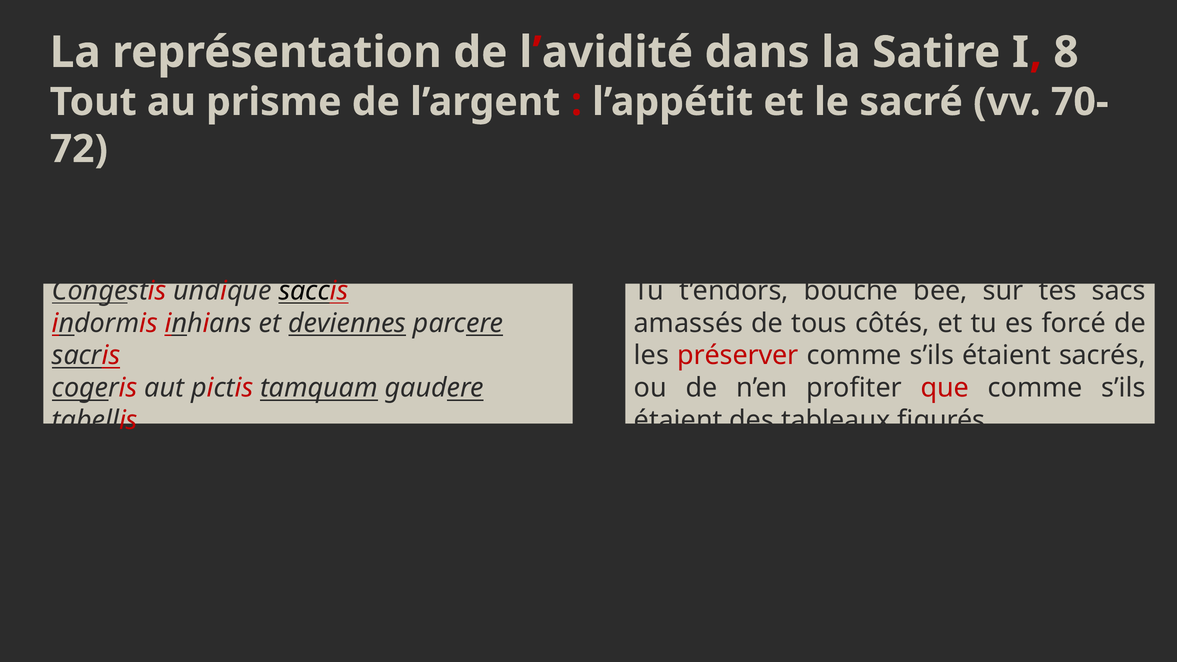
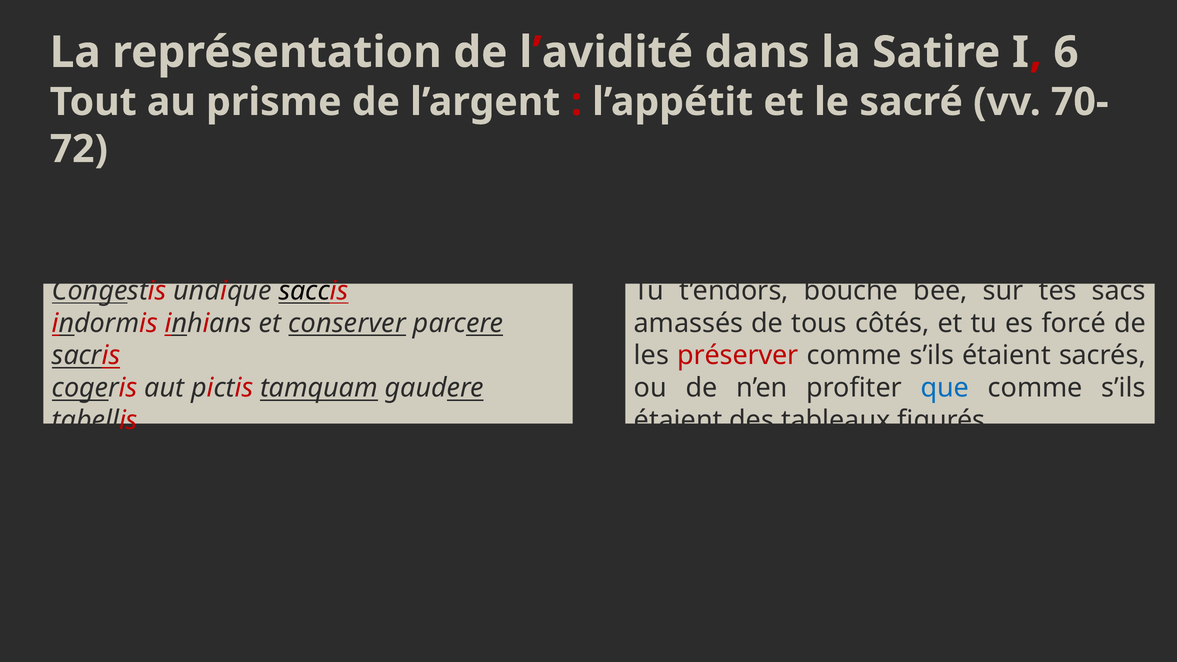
8: 8 -> 6 (1066, 52)
deviennes: deviennes -> conserver (347, 323)
que colour: red -> blue (945, 388)
